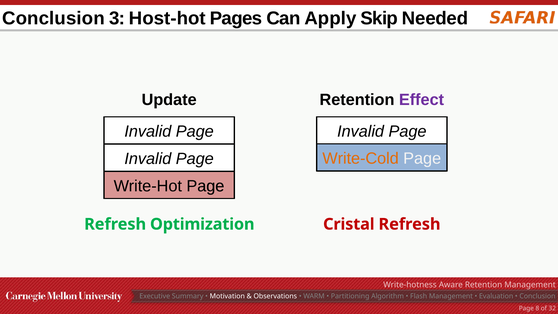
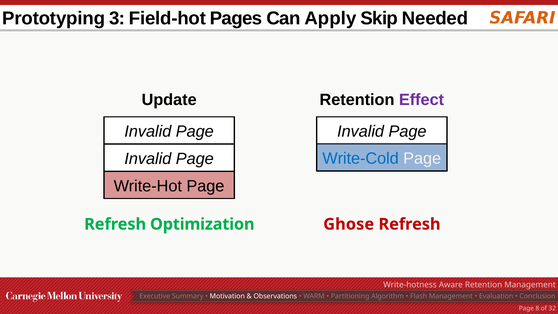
Conclusion: Conclusion -> Prototyping (54, 18)
Host-hot: Host-hot -> Field-hot (167, 18)
Write-Cold colour: orange -> blue (361, 159)
Cristal: Cristal -> Ghose (349, 224)
